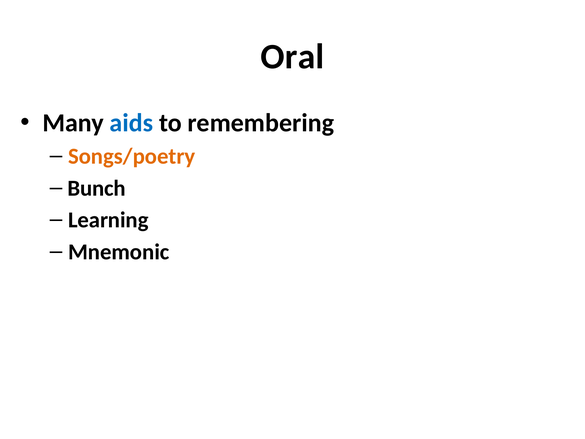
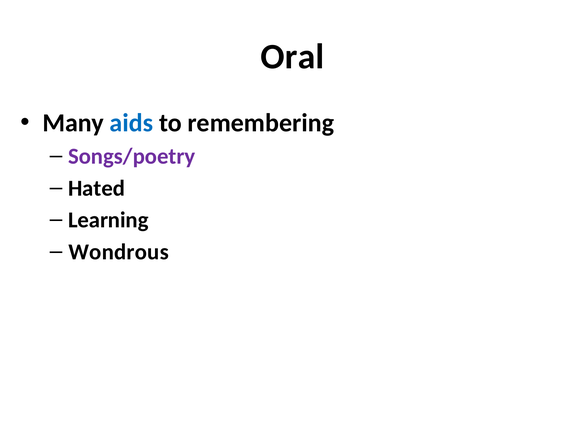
Songs/poetry colour: orange -> purple (132, 156)
Bunch: Bunch -> Hated (97, 188)
Mnemonic: Mnemonic -> Wondrous (119, 252)
